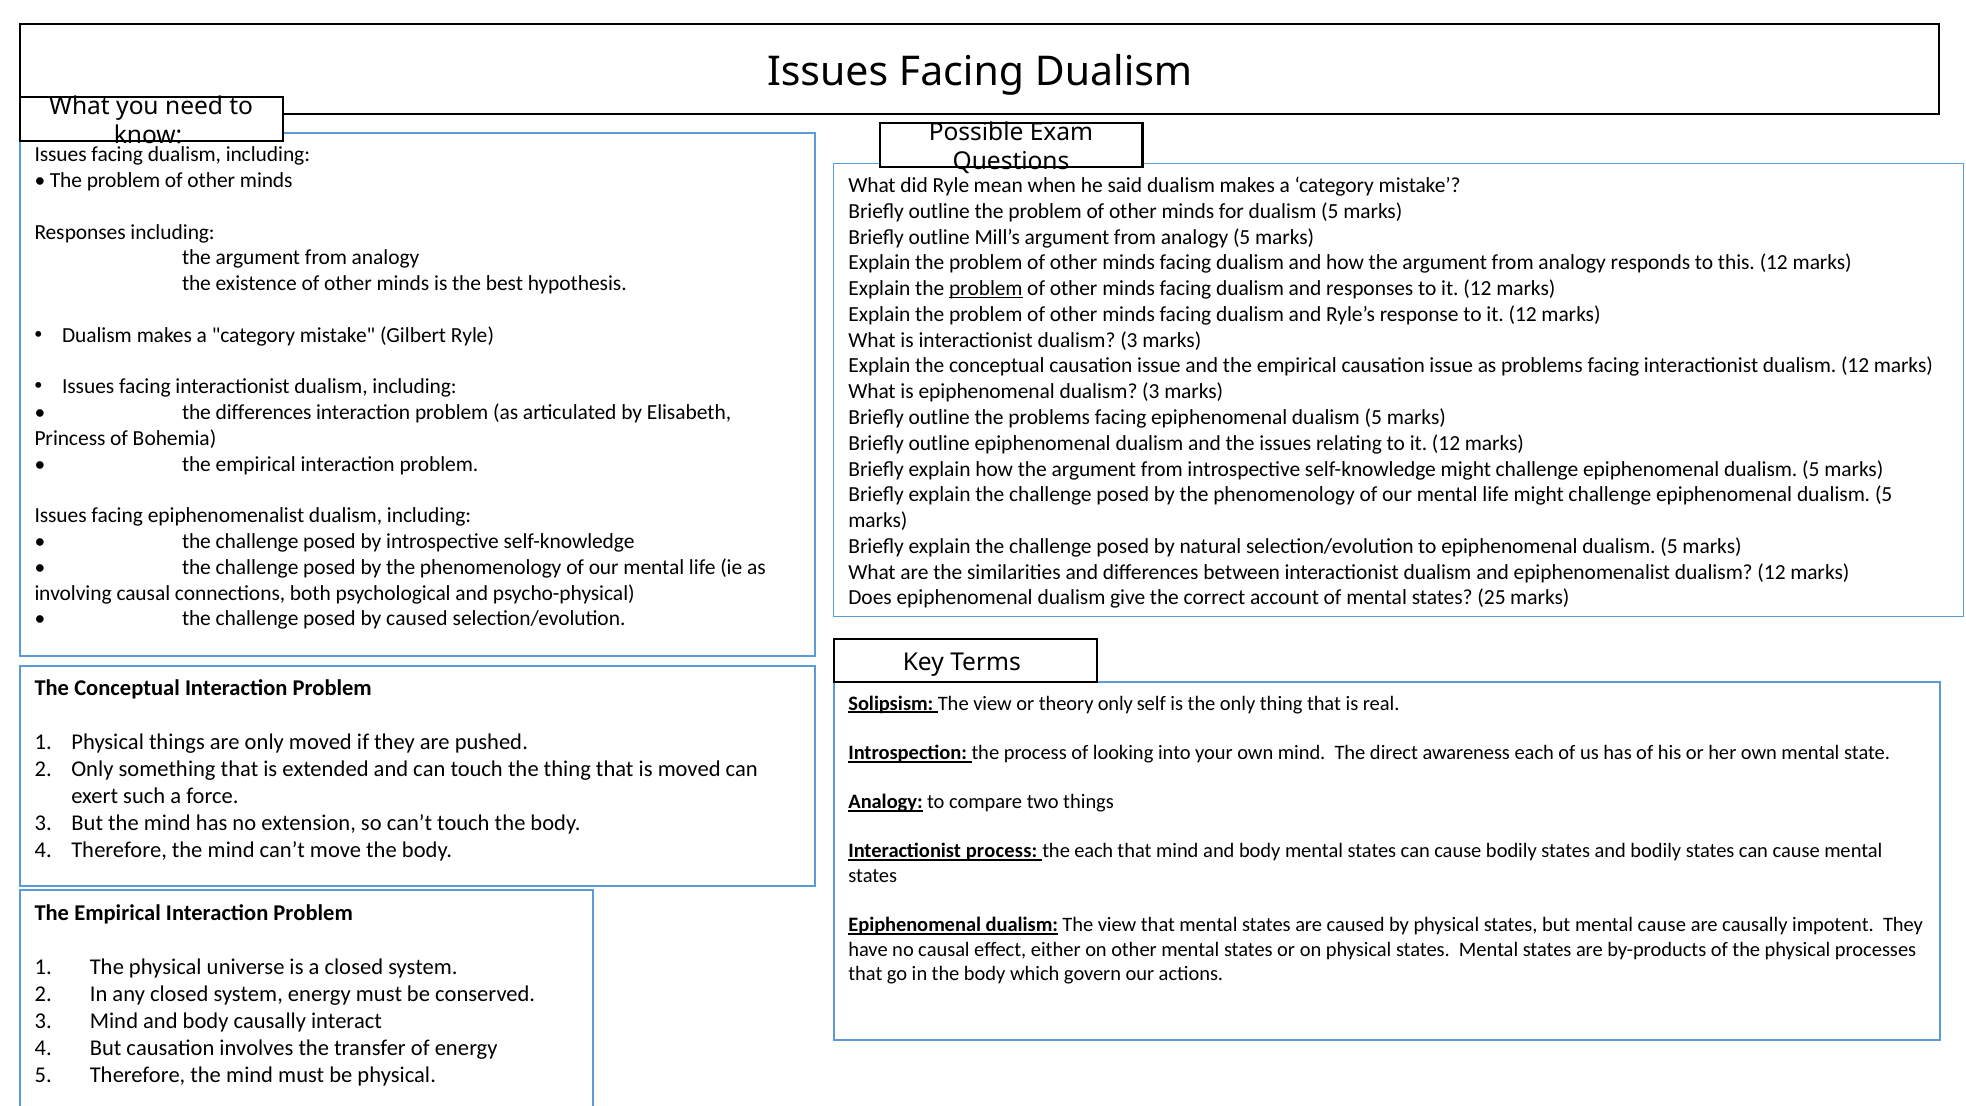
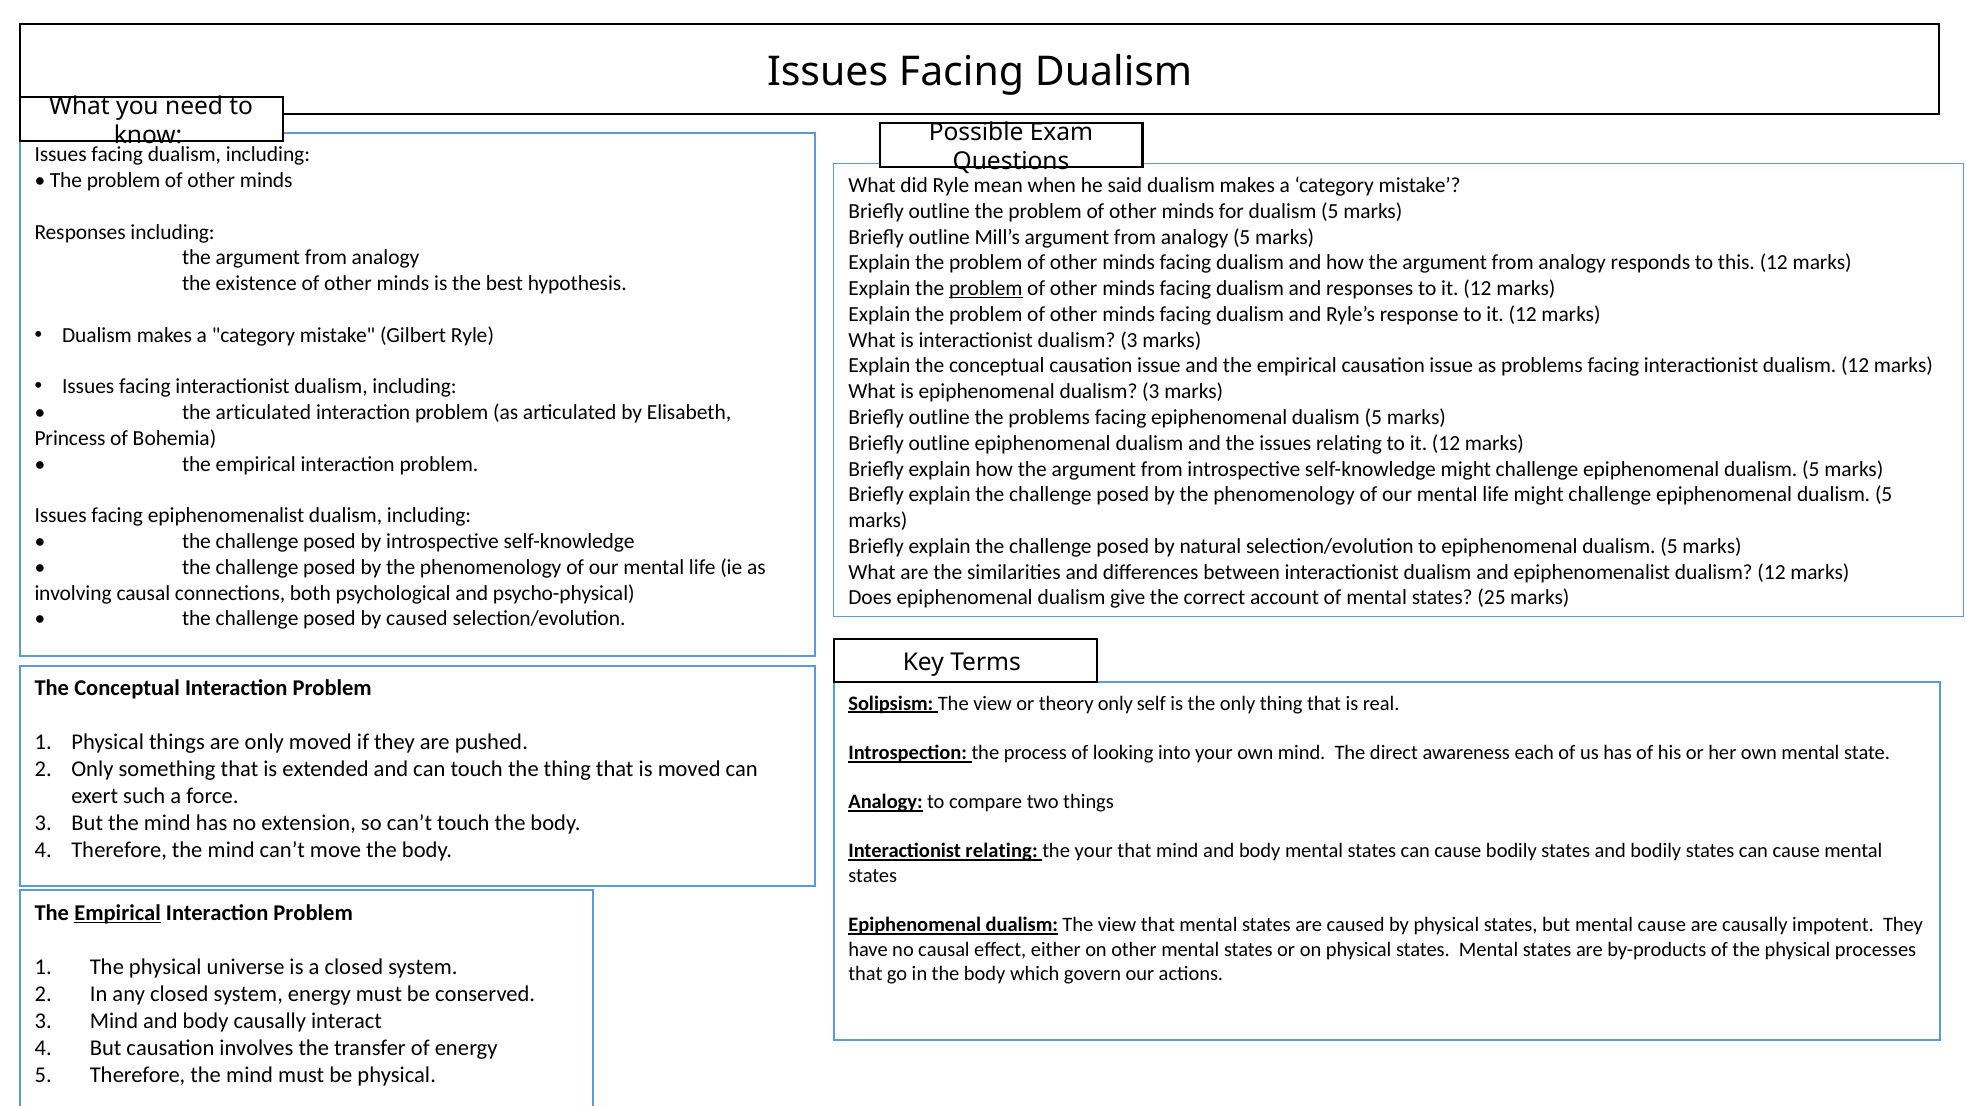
the differences: differences -> articulated (263, 413)
Interactionist process: process -> relating (1002, 851)
the each: each -> your (1094, 851)
Empirical underline: none -> present (118, 913)
